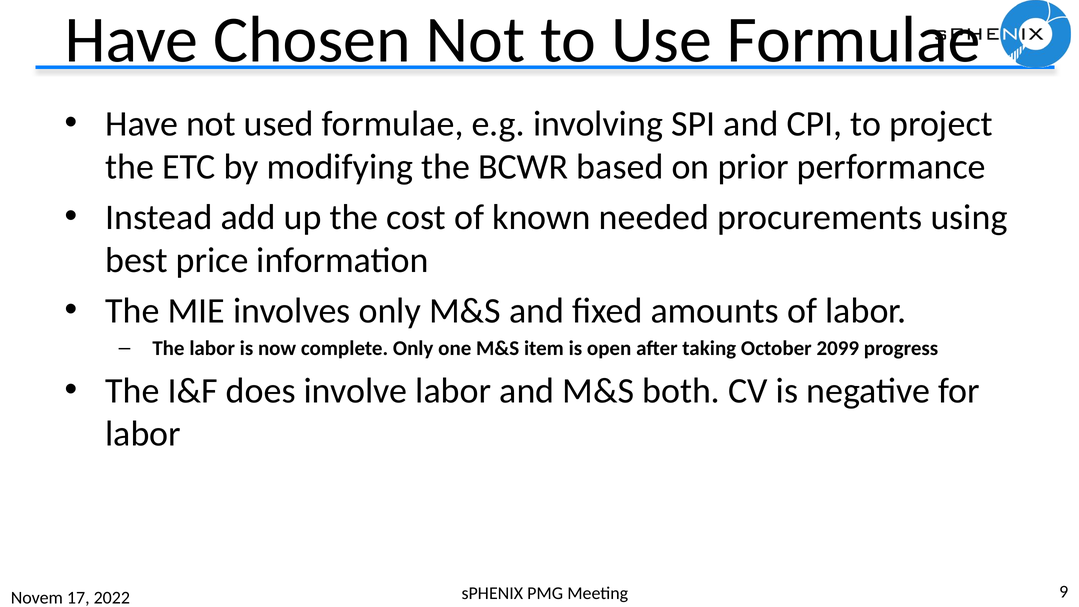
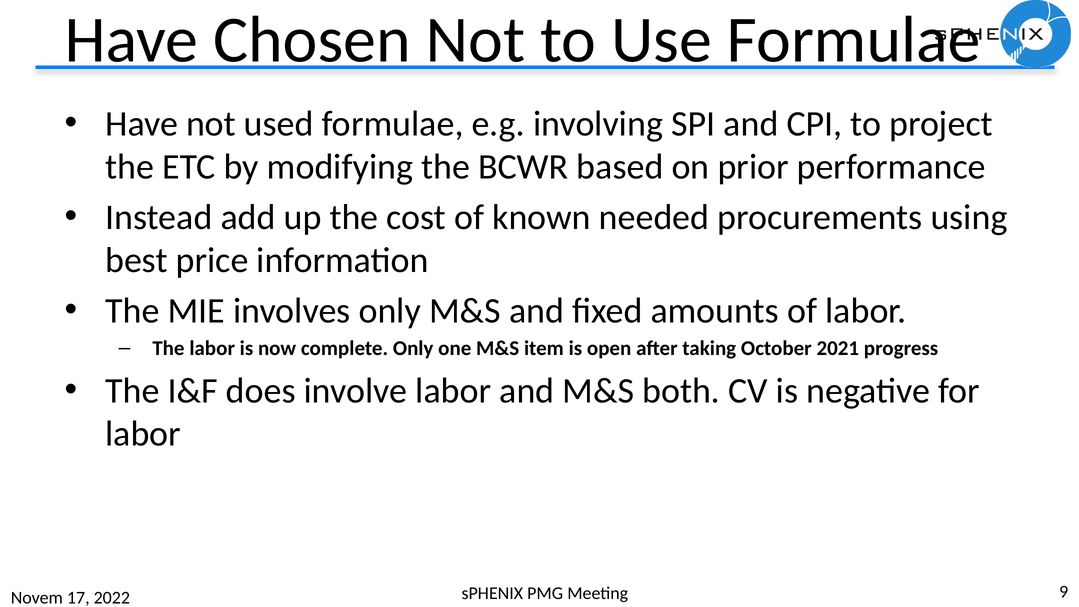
2099: 2099 -> 2021 (838, 348)
